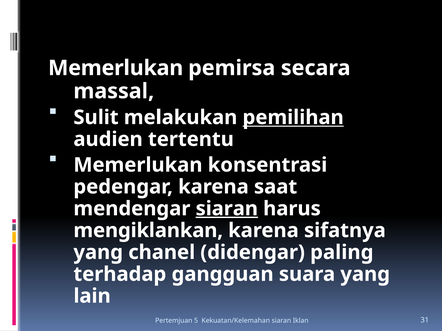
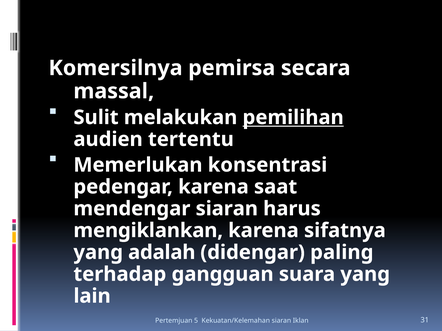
Memerlukan: Memerlukan -> Komersilnya (116, 68)
siaran underline: present -> none (227, 209)
chanel: chanel -> adalah (162, 253)
